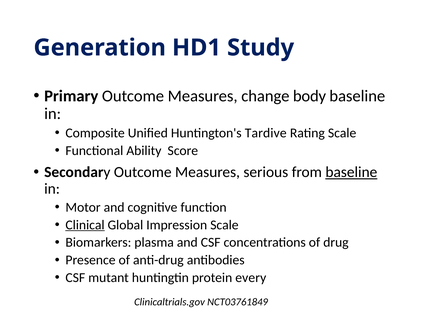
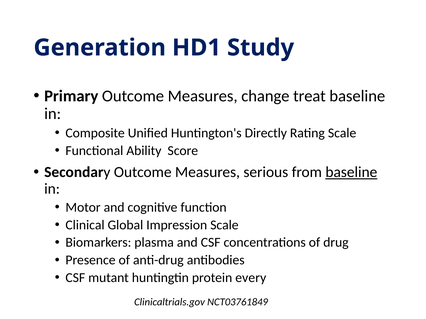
body: body -> treat (309, 96)
Tardive: Tardive -> Directly (266, 133)
Clinical underline: present -> none (85, 225)
